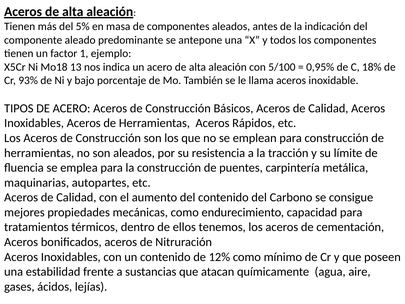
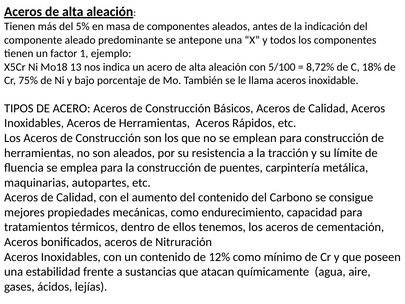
0,95%: 0,95% -> 8,72% (320, 67)
93%: 93% -> 75% (28, 81)
